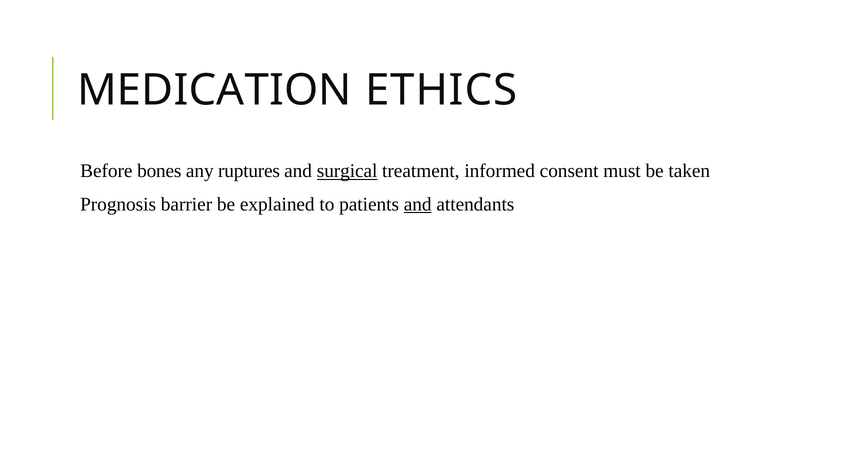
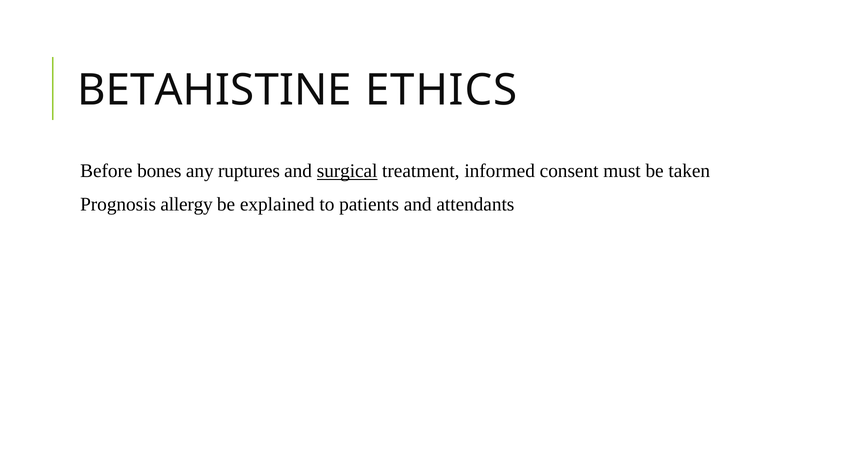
MEDICATION: MEDICATION -> BETAHISTINE (214, 90)
barrier: barrier -> allergy (187, 204)
and underline: present -> none (418, 204)
